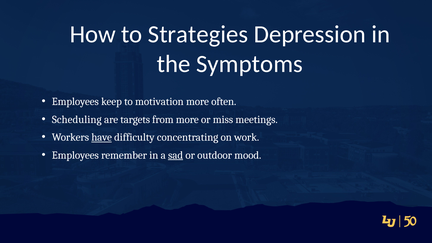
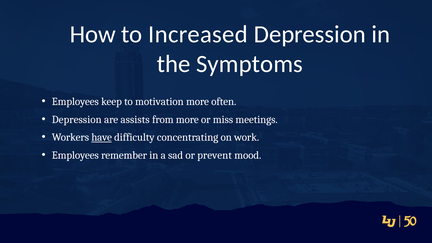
Strategies: Strategies -> Increased (198, 34)
Scheduling: Scheduling -> Depression (77, 119)
targets: targets -> assists (135, 119)
sad underline: present -> none (176, 155)
outdoor: outdoor -> prevent (215, 155)
